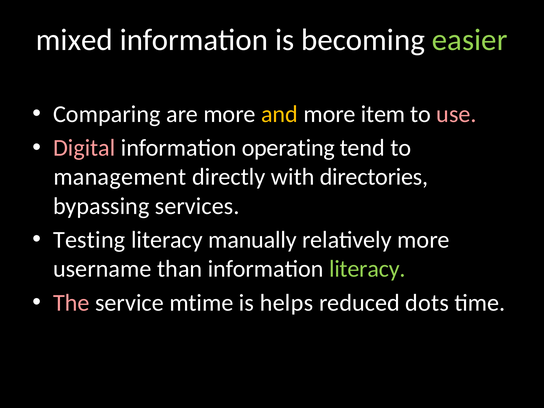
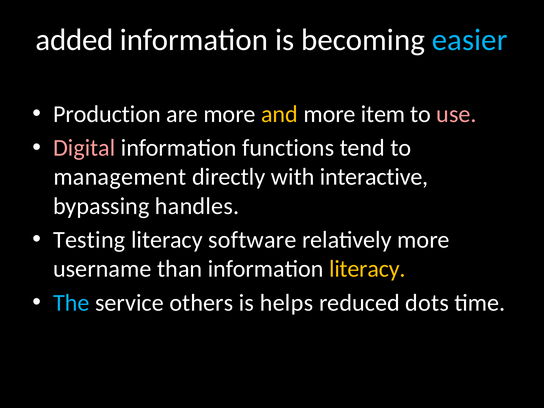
mixed: mixed -> added (74, 40)
easier colour: light green -> light blue (470, 40)
Comparing: Comparing -> Production (107, 114)
operating: operating -> functions (288, 148)
directories: directories -> interactive (374, 177)
services: services -> handles (197, 206)
manually: manually -> software (252, 240)
literacy colour: light green -> yellow (367, 269)
The colour: pink -> light blue (71, 303)
mtime: mtime -> others (201, 303)
